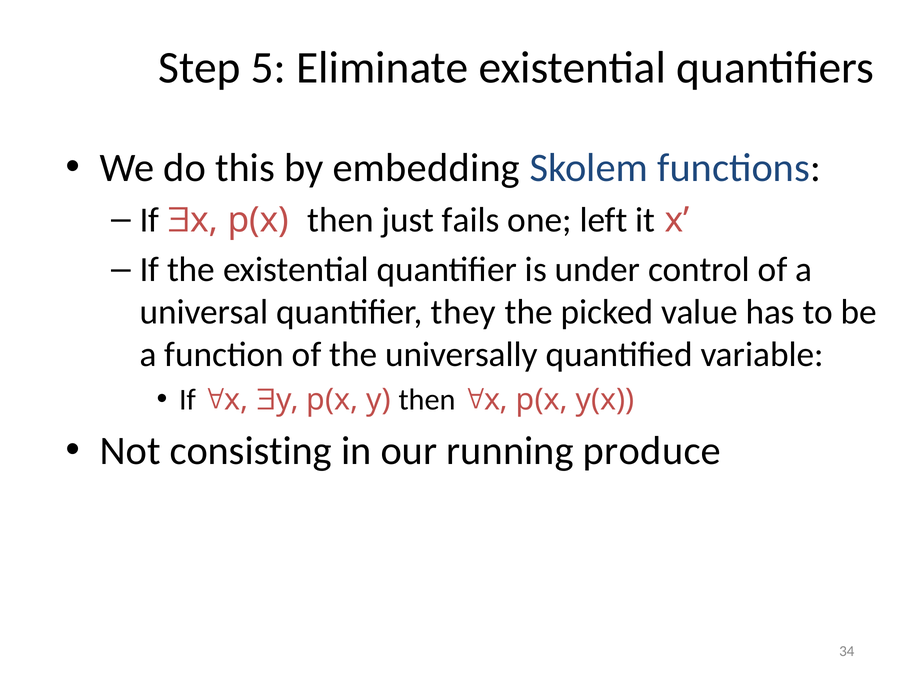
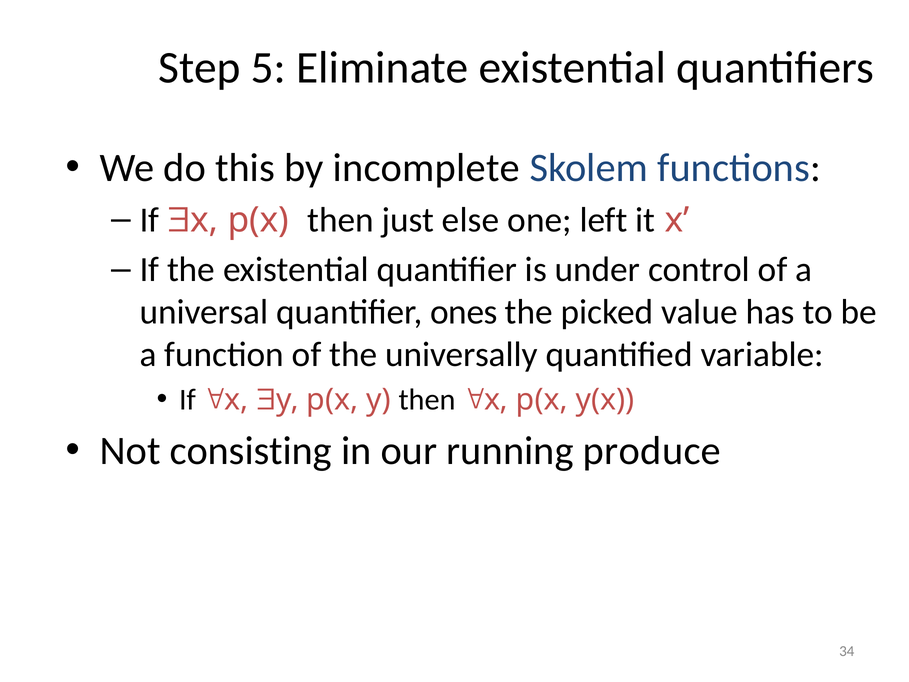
embedding: embedding -> incomplete (426, 168)
fails: fails -> else (471, 220)
they: they -> ones (464, 312)
